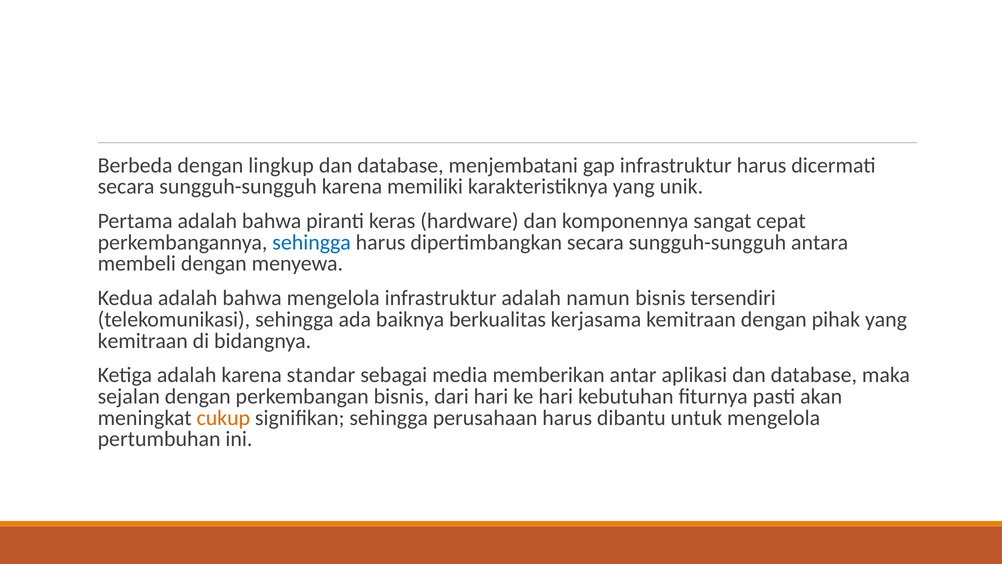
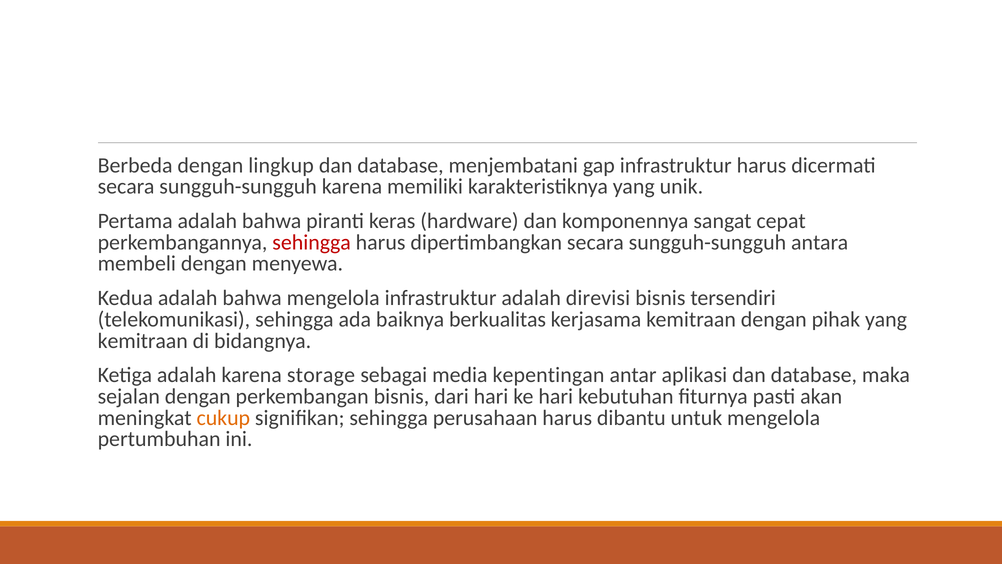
sehingga colour: blue -> red (312, 242)
namun: namun -> direvisi (598, 298)
standar: standar -> storage (321, 375)
memberikan: memberikan -> kepentingan (548, 375)
